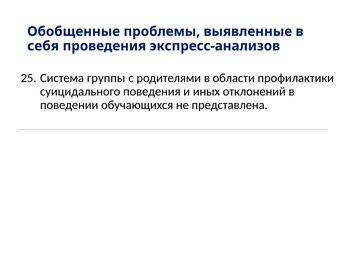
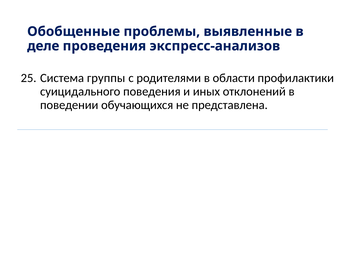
себя: себя -> деле (43, 46)
